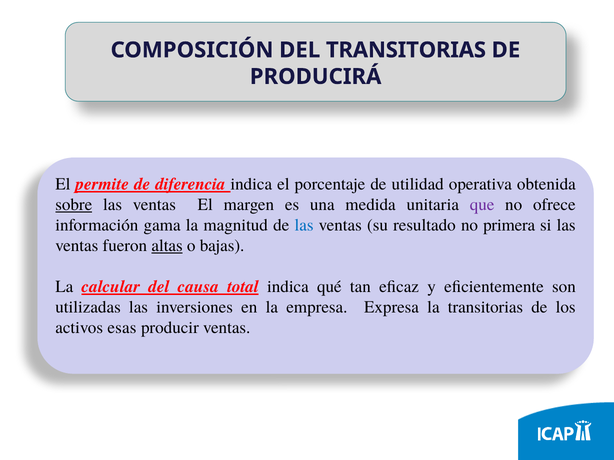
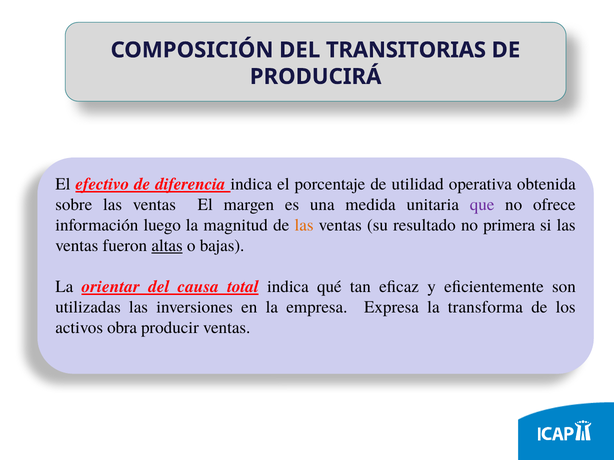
permite: permite -> efectivo (102, 185)
sobre underline: present -> none (74, 205)
gama: gama -> luego (162, 226)
las colour: blue -> orange (304, 226)
calcular: calcular -> orientar (111, 287)
la transitorias: transitorias -> transforma (485, 307)
esas: esas -> obra (122, 328)
